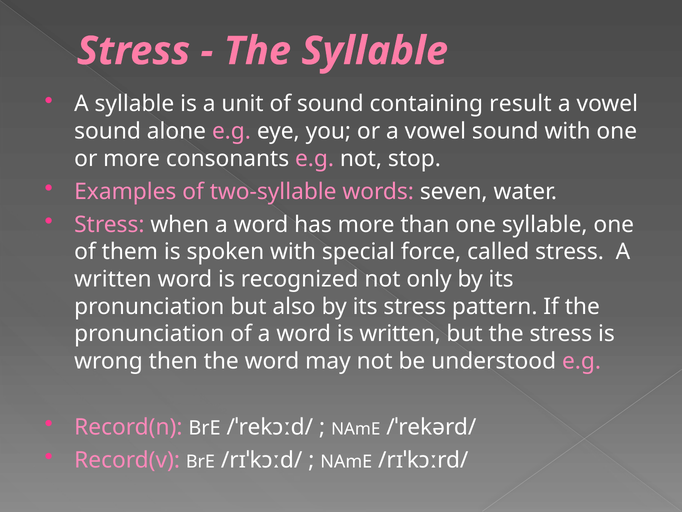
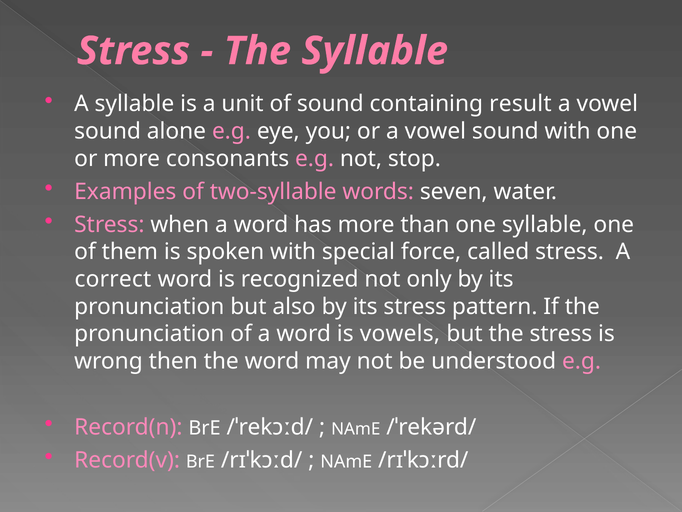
written: written -> correct (113, 279)
is written: written -> vowels (400, 333)
